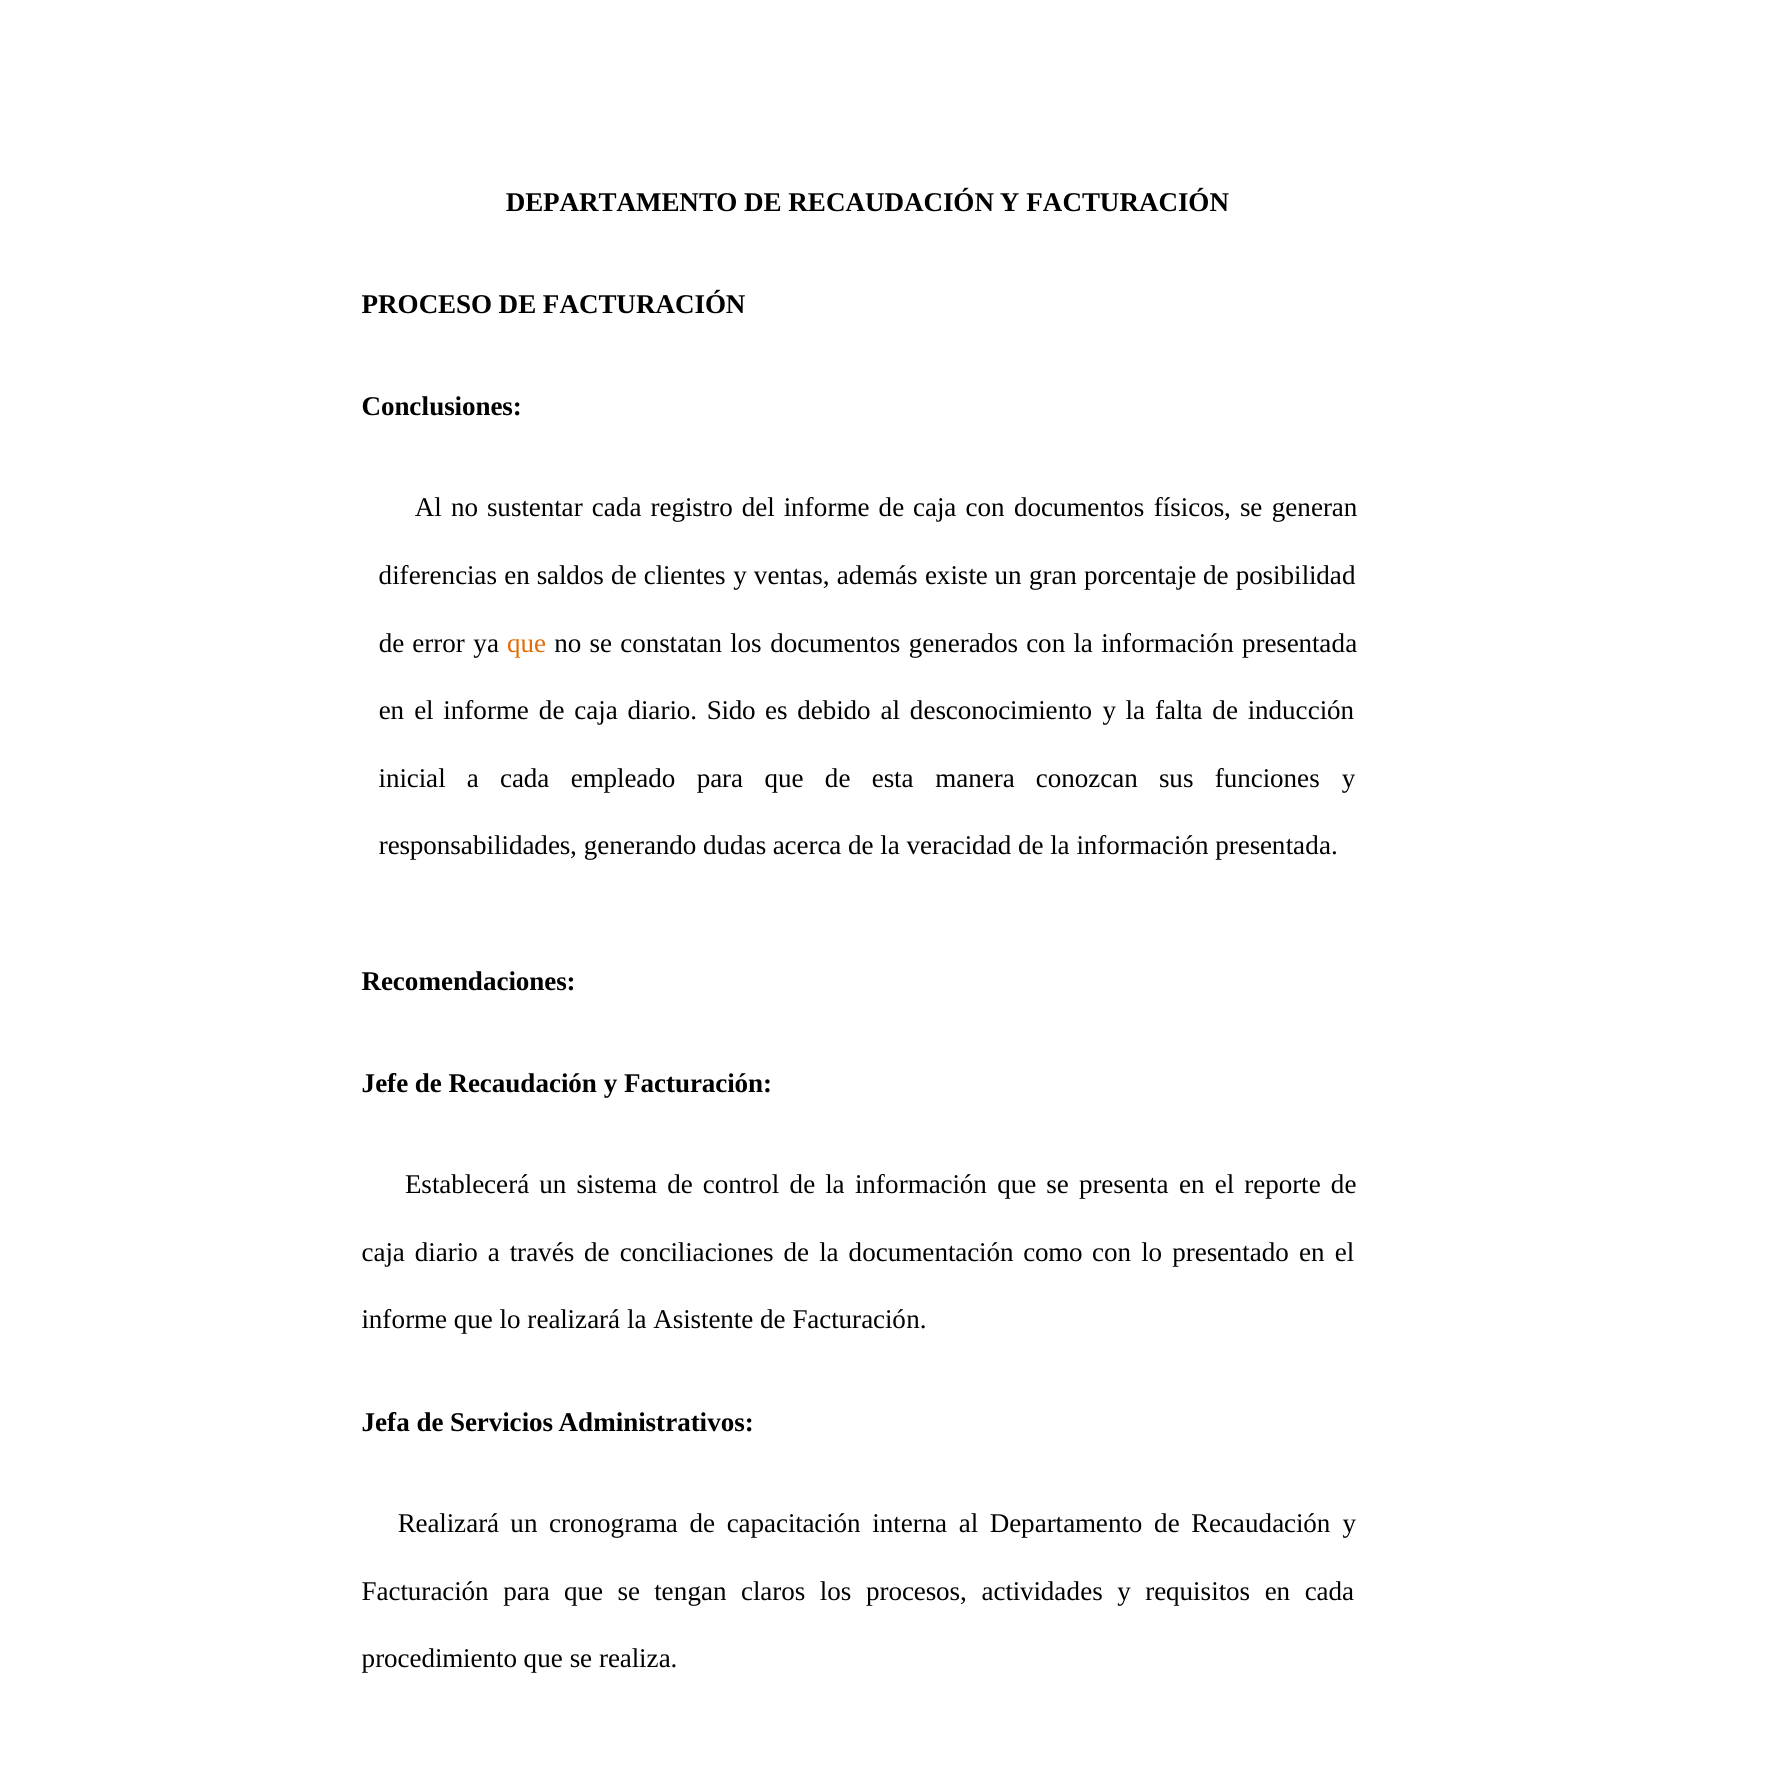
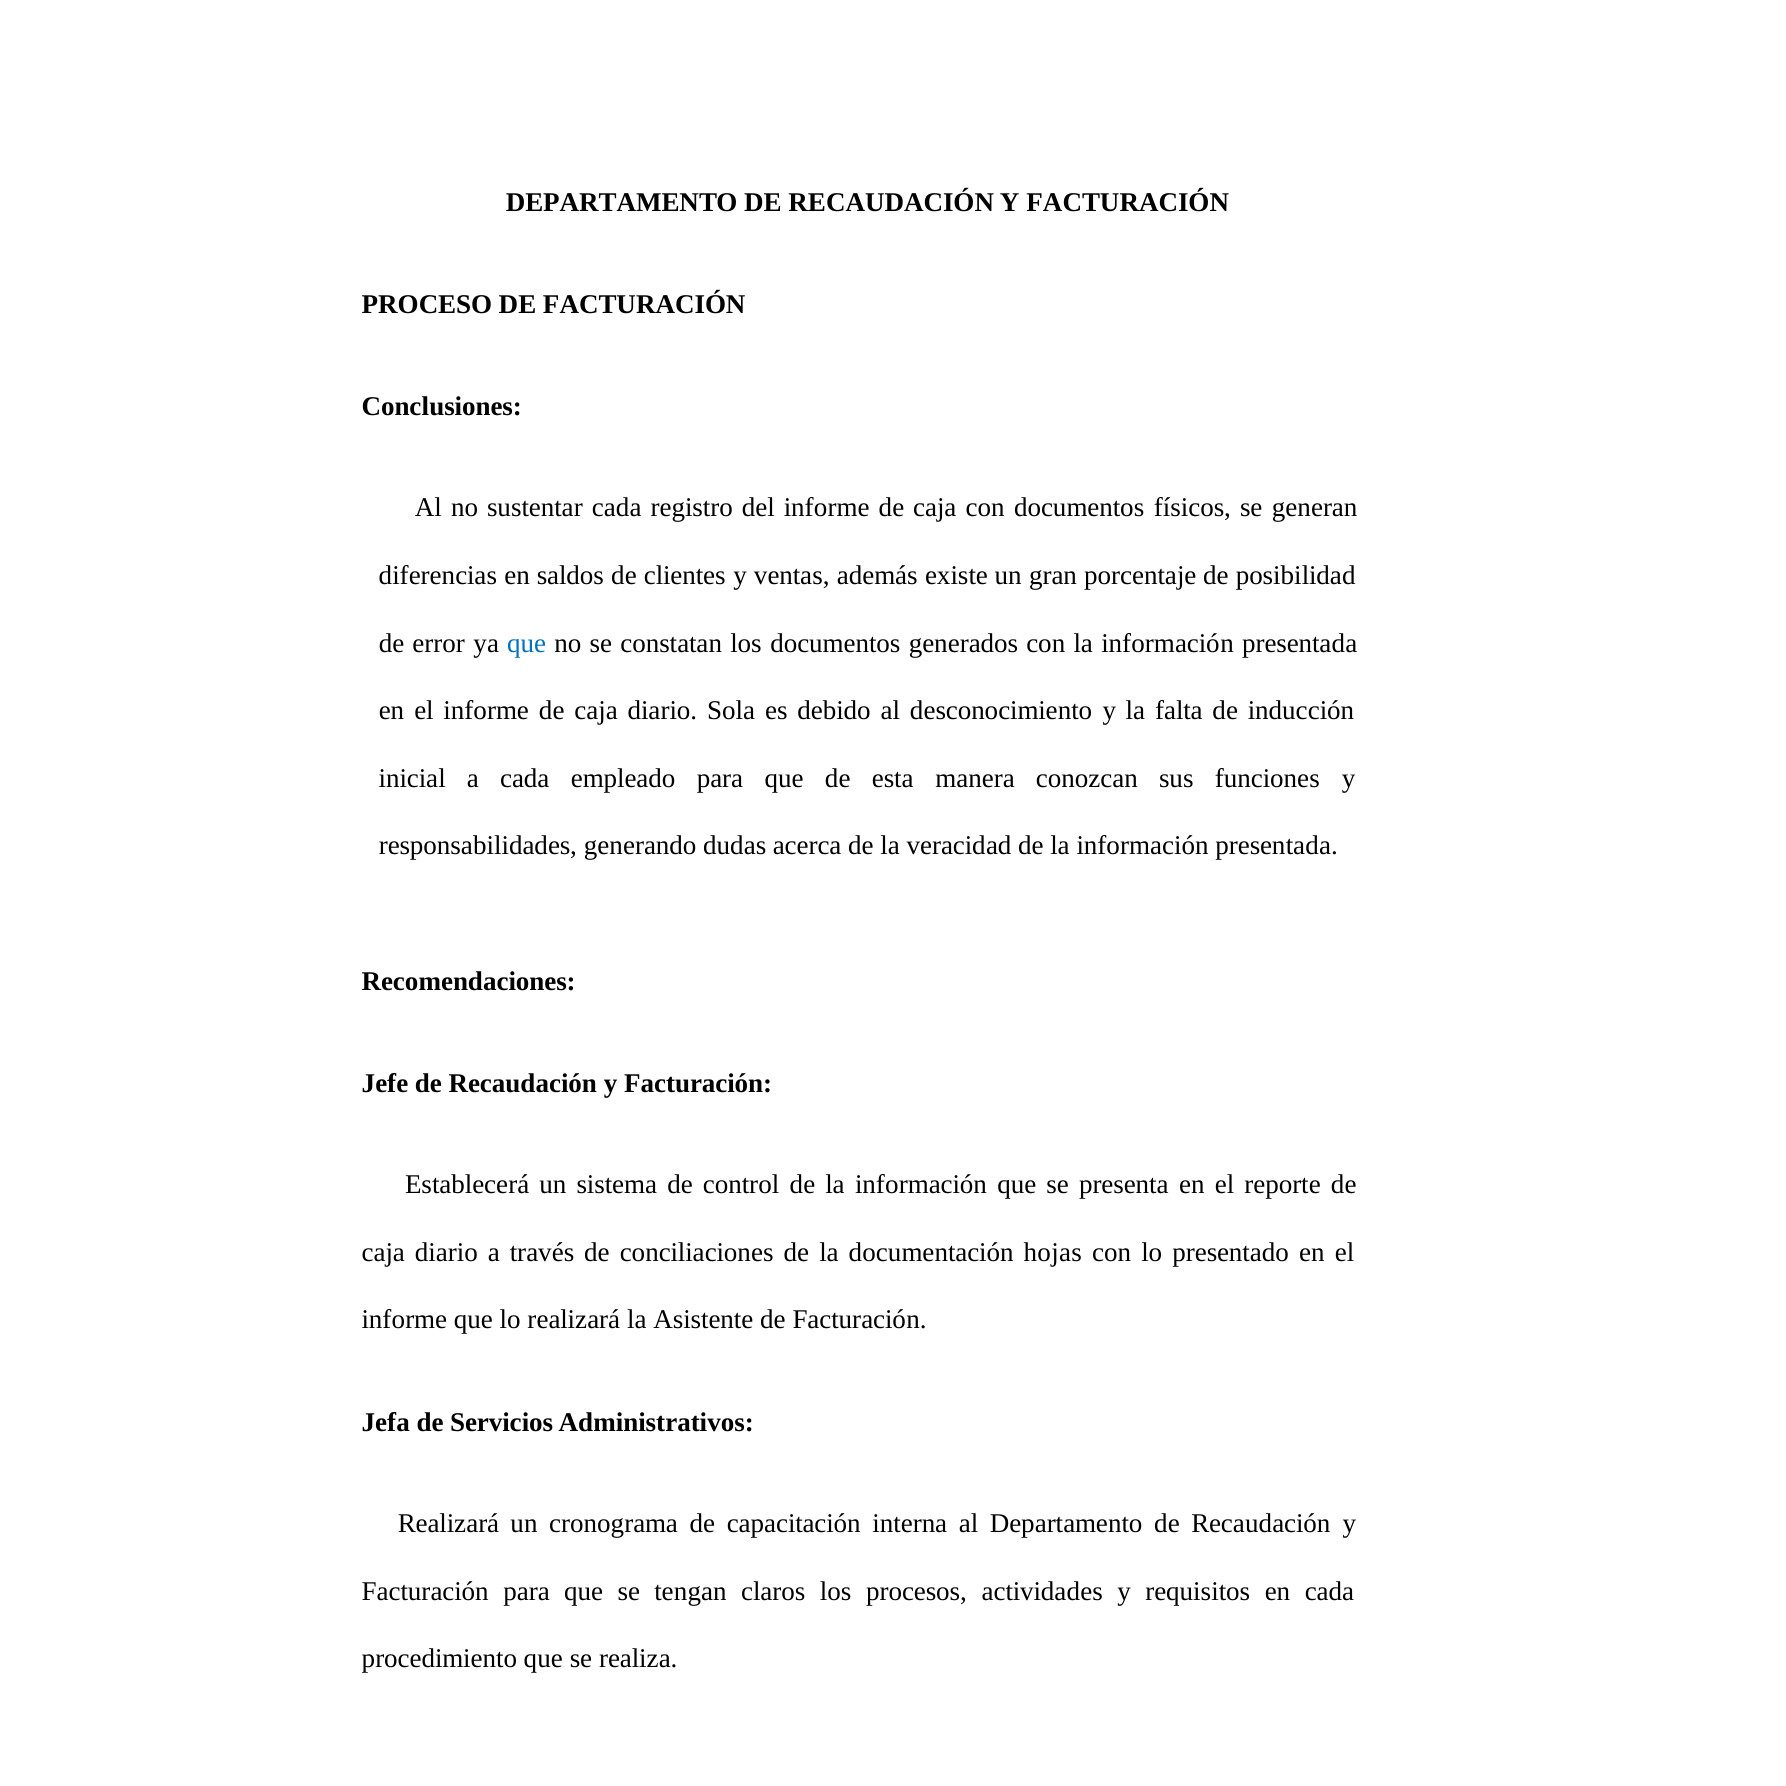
que colour: orange -> blue (527, 643)
Sido: Sido -> Sola (731, 711)
como: como -> hojas (1053, 1252)
